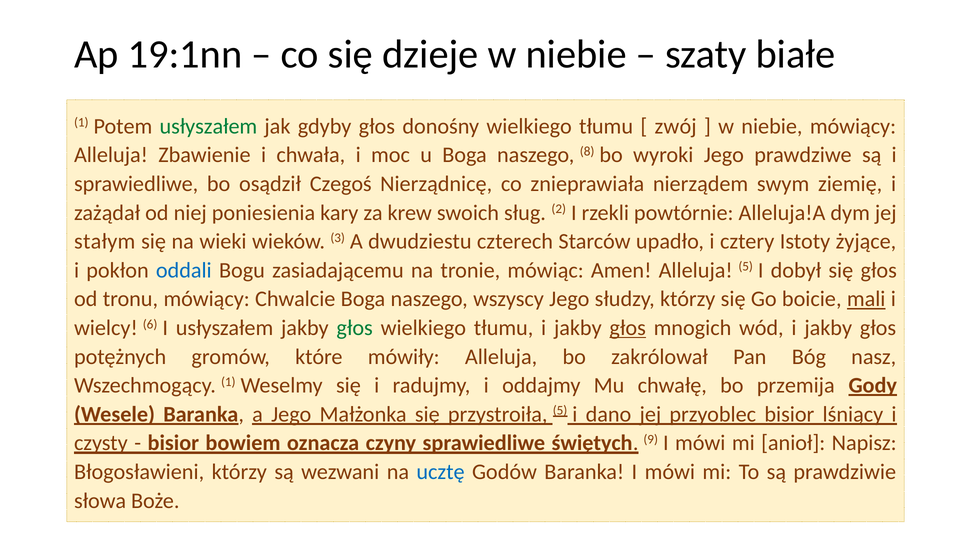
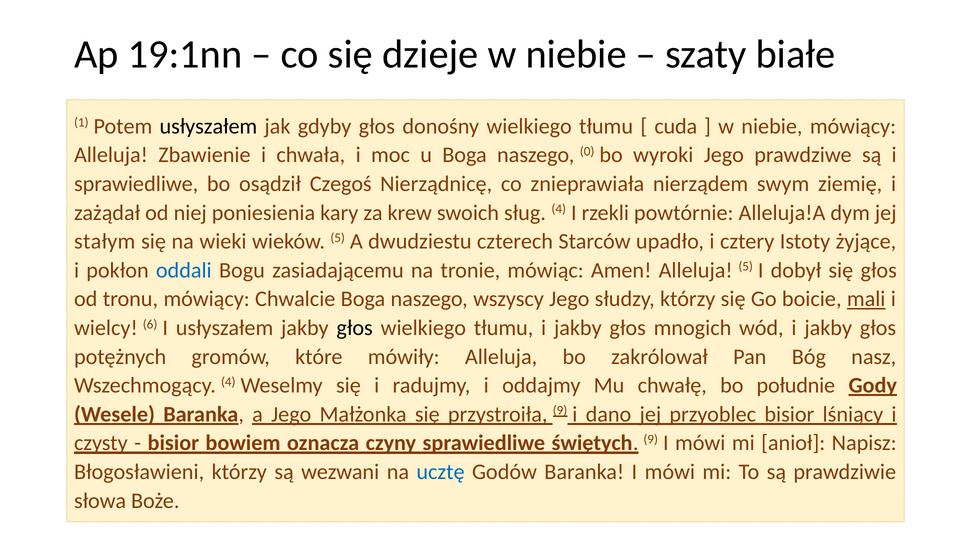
usłyszałem colour: green -> black (208, 126)
zwój: zwój -> cuda (676, 126)
8: 8 -> 0 (587, 151)
sług 2: 2 -> 4 (559, 209)
wieków 3: 3 -> 5 (338, 238)
głos colour: green -> black (355, 328)
głos underline: present -> none (628, 328)
Wszechmogący 1: 1 -> 4 (228, 382)
przemija: przemija -> południe (796, 386)
przystroiła 5: 5 -> 9 (560, 411)
